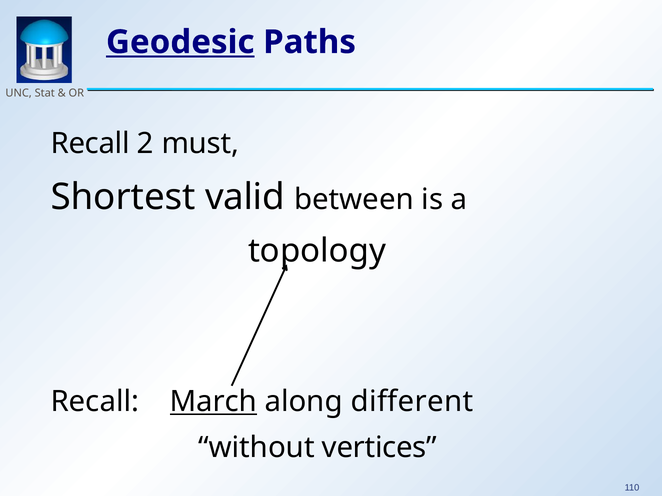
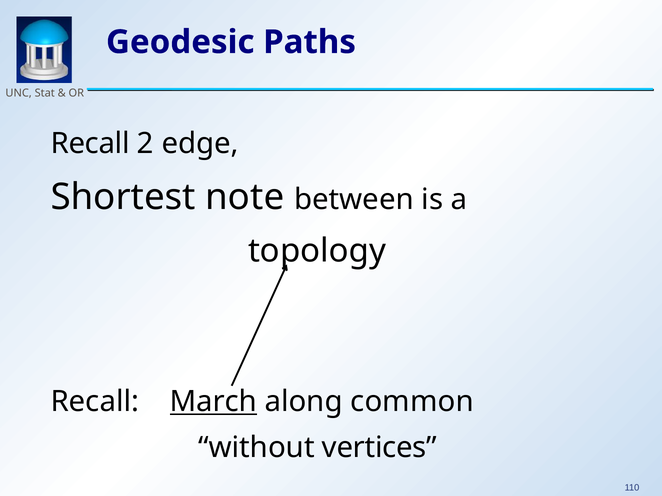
Geodesic underline: present -> none (180, 42)
must: must -> edge (200, 144)
valid: valid -> note (245, 197)
different: different -> common (412, 402)
